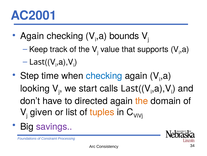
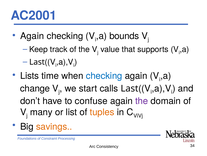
Step: Step -> Lists (30, 75)
looking: looking -> change (35, 88)
directed: directed -> confuse (91, 101)
the colour: orange -> purple (142, 101)
given: given -> many (41, 112)
savings colour: purple -> orange (54, 126)
